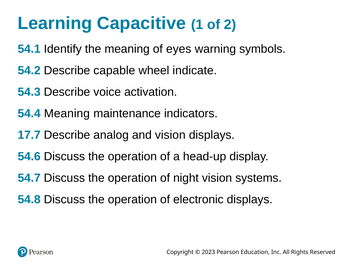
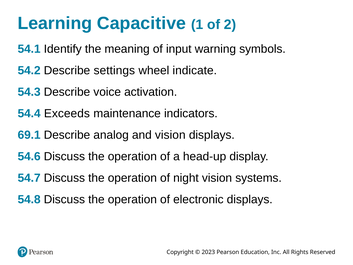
eyes: eyes -> input (179, 49)
capable: capable -> settings (114, 70)
54.4 Meaning: Meaning -> Exceeds (67, 113)
17.7: 17.7 -> 69.1 (29, 135)
